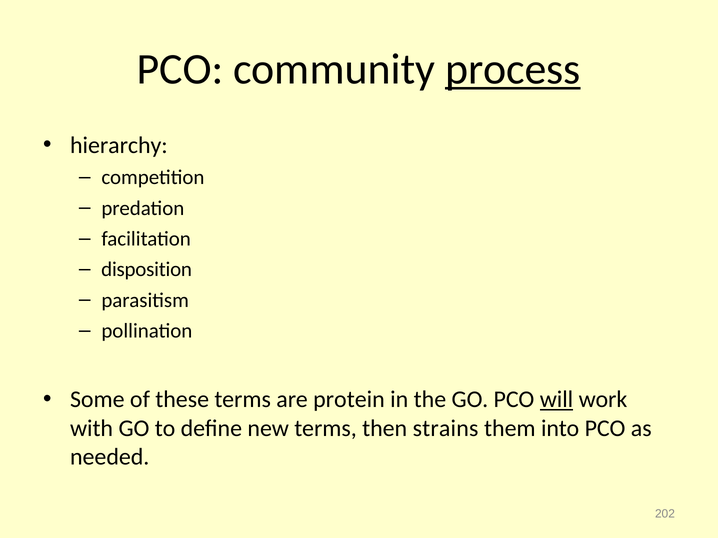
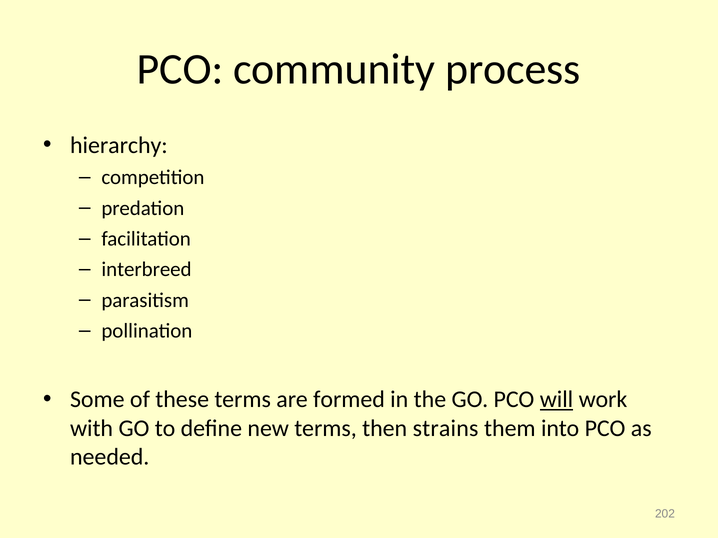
process underline: present -> none (513, 70)
disposition: disposition -> interbreed (147, 270)
protein: protein -> formed (349, 400)
